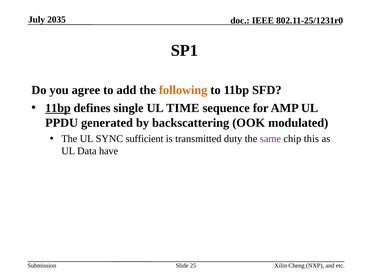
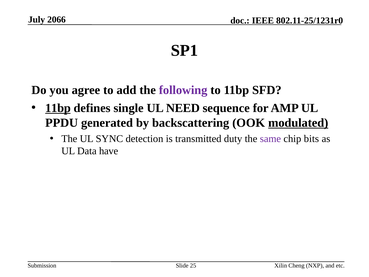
2035: 2035 -> 2066 (57, 20)
following colour: orange -> purple (183, 90)
TIME: TIME -> NEED (183, 108)
modulated underline: none -> present (298, 123)
sufficient: sufficient -> detection (144, 139)
this: this -> bits (311, 139)
